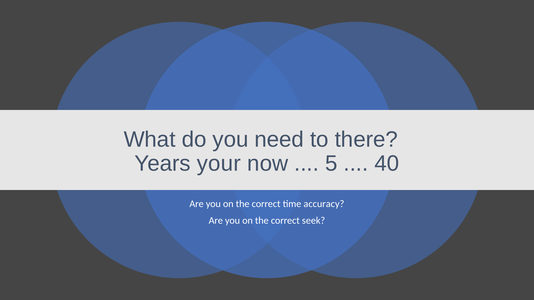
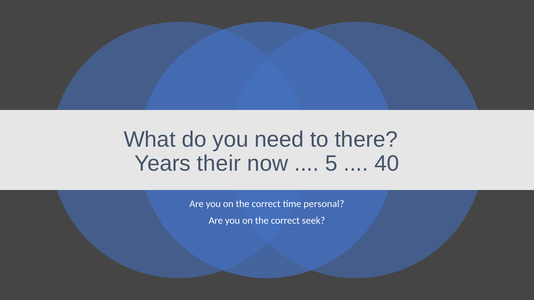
your: your -> their (219, 164)
accuracy: accuracy -> personal (324, 204)
